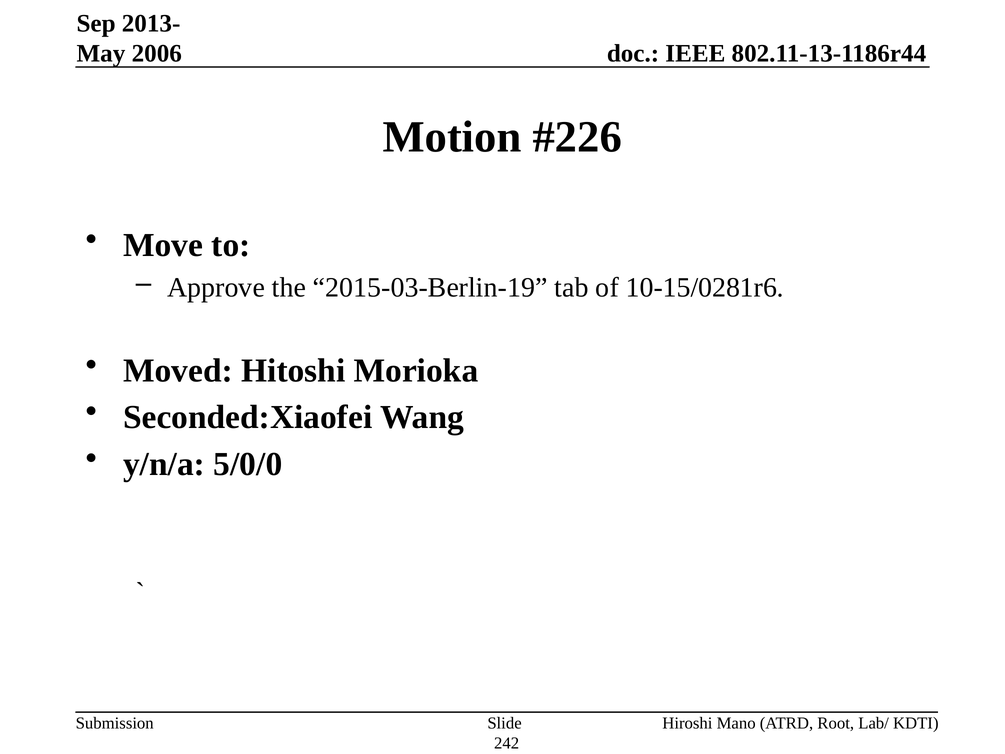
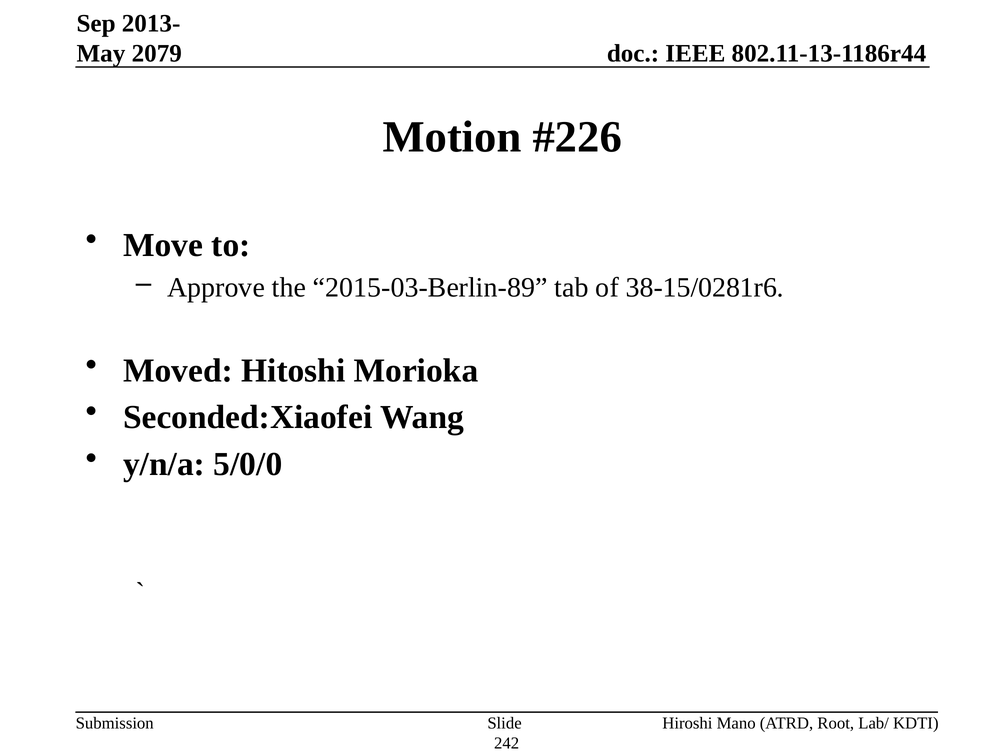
2006: 2006 -> 2079 (157, 54)
2015-03-Berlin-19: 2015-03-Berlin-19 -> 2015-03-Berlin-89 (430, 287)
10-15/0281r6: 10-15/0281r6 -> 38-15/0281r6 (705, 287)
